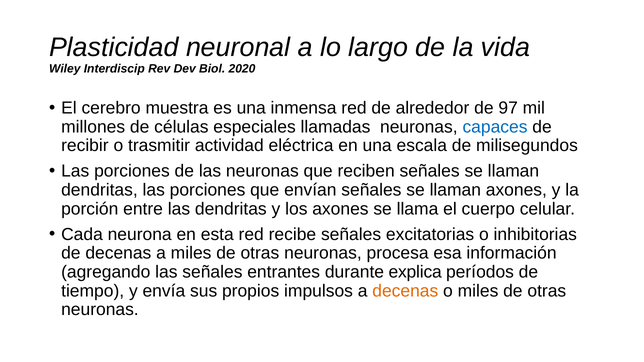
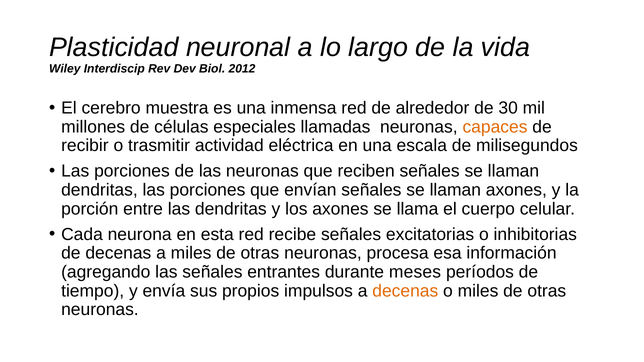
2020: 2020 -> 2012 (242, 69)
97: 97 -> 30 (508, 108)
capaces colour: blue -> orange (495, 127)
explica: explica -> meses (415, 272)
